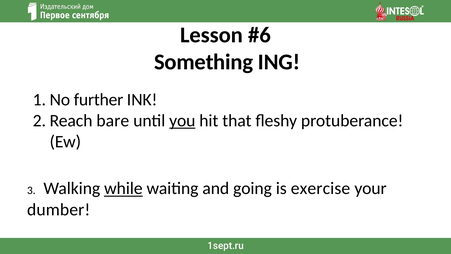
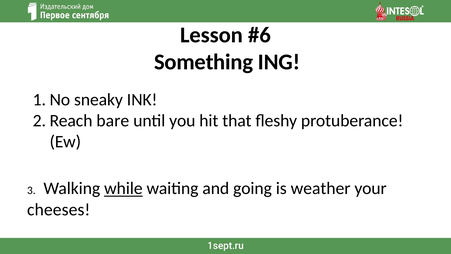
further: further -> sneaky (98, 100)
you underline: present -> none (182, 121)
exercise: exercise -> weather (321, 188)
dumber: dumber -> cheeses (59, 209)
